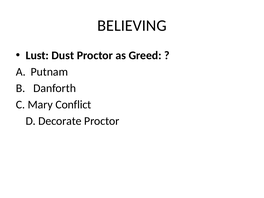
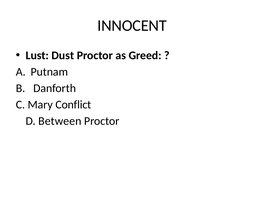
BELIEVING: BELIEVING -> INNOCENT (132, 26)
Decorate: Decorate -> Between (60, 121)
